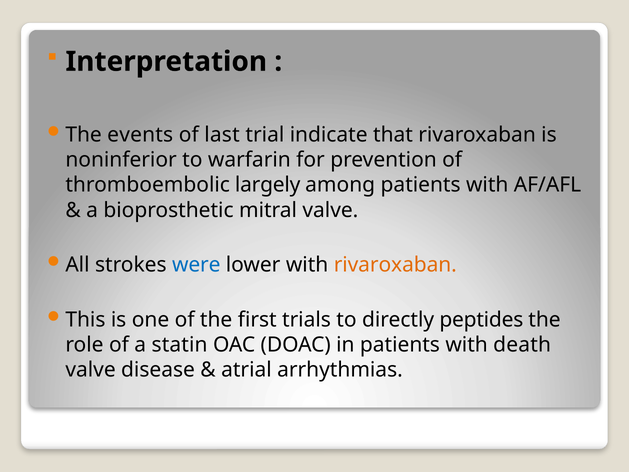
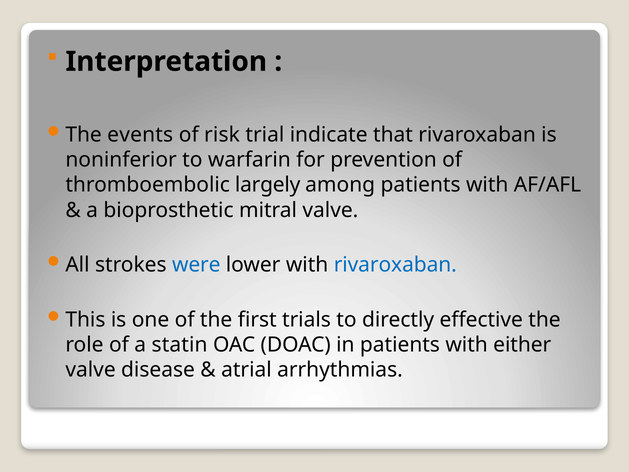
last: last -> risk (222, 135)
rivaroxaban colour: orange -> blue (395, 265)
peptides: peptides -> effective (481, 319)
death: death -> either (522, 345)
